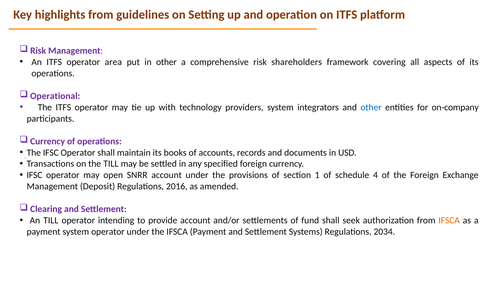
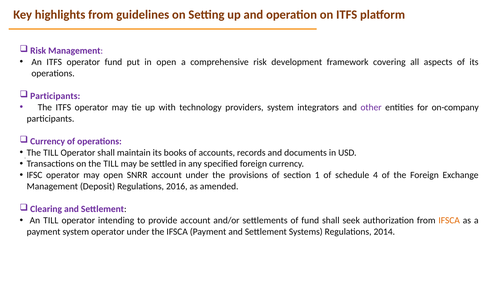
operator area: area -> fund (113, 62)
in other: other -> open (166, 62)
shareholders: shareholders -> development (297, 62)
Operational: Operational -> Participants (55, 96)
other colour: blue -> purple (371, 107)
IFSC: IFSC -> TILL (51, 152)
2034: 2034 -> 2014 (384, 231)
